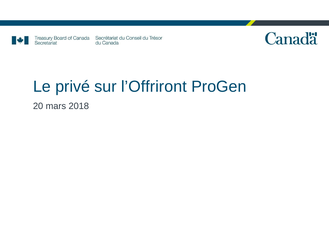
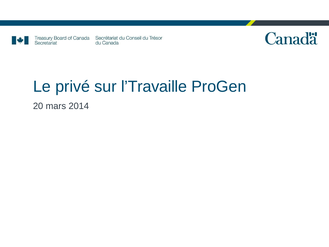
l’Offriront: l’Offriront -> l’Travaille (154, 87)
2018: 2018 -> 2014 (79, 106)
